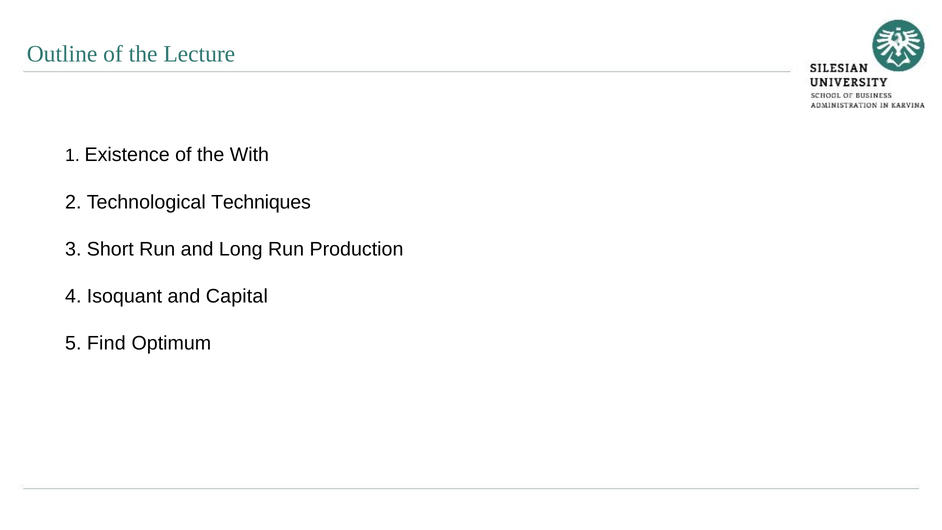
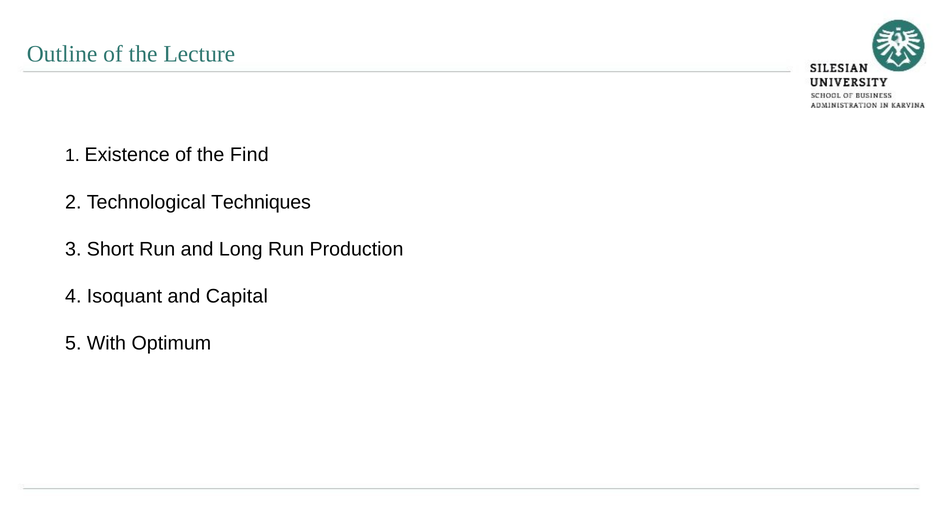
With: With -> Find (249, 155)
Find: Find -> With (106, 343)
